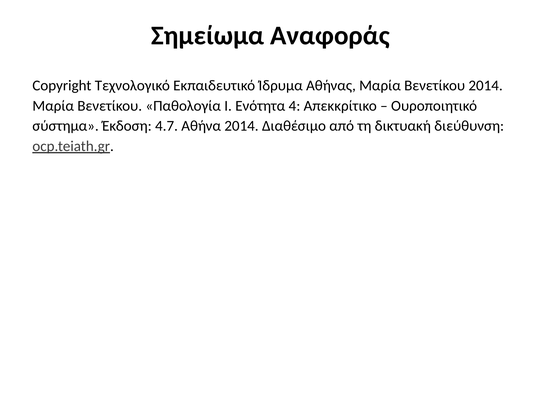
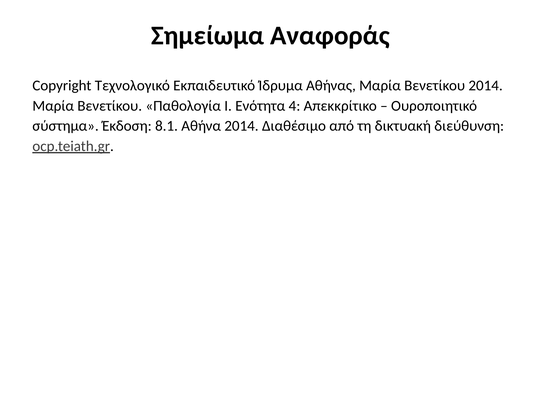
4.7: 4.7 -> 8.1 (167, 126)
